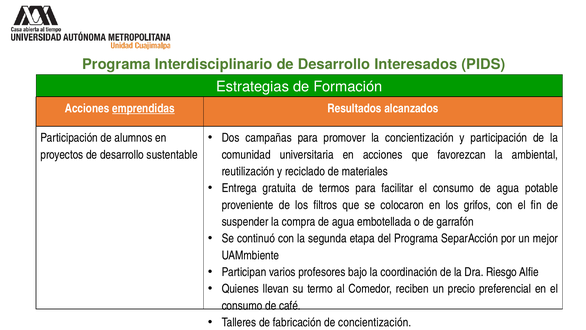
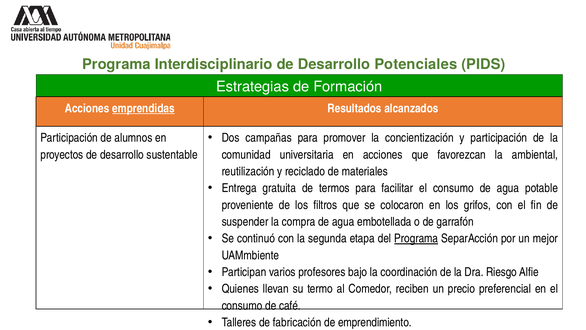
Interesados: Interesados -> Potenciales (416, 64)
Programa underline: none -> present (416, 238)
de concientización: concientización -> emprendimiento (375, 322)
